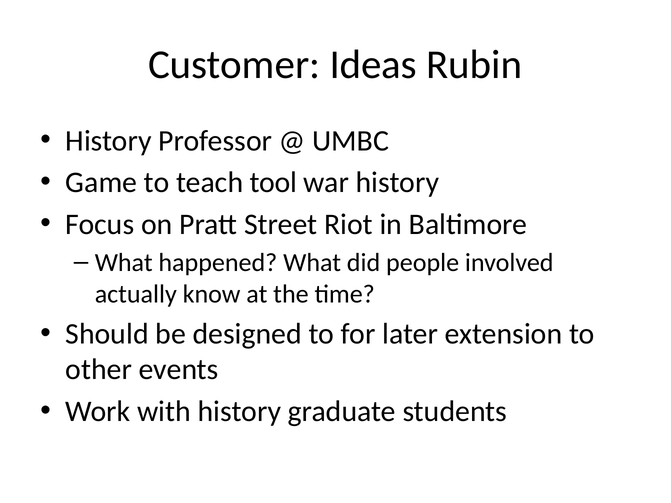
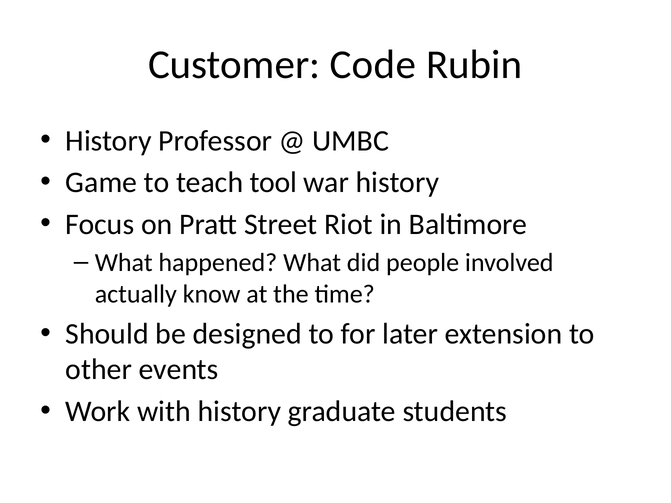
Ideas: Ideas -> Code (373, 65)
